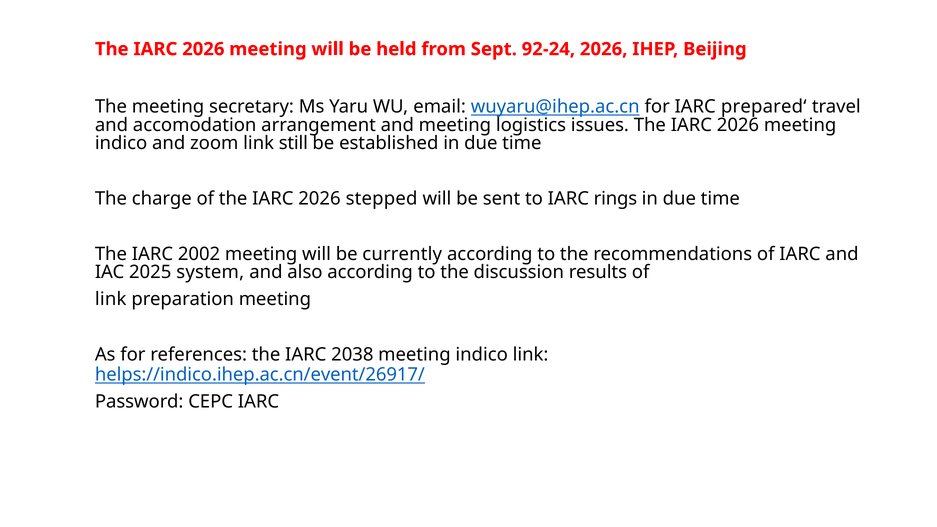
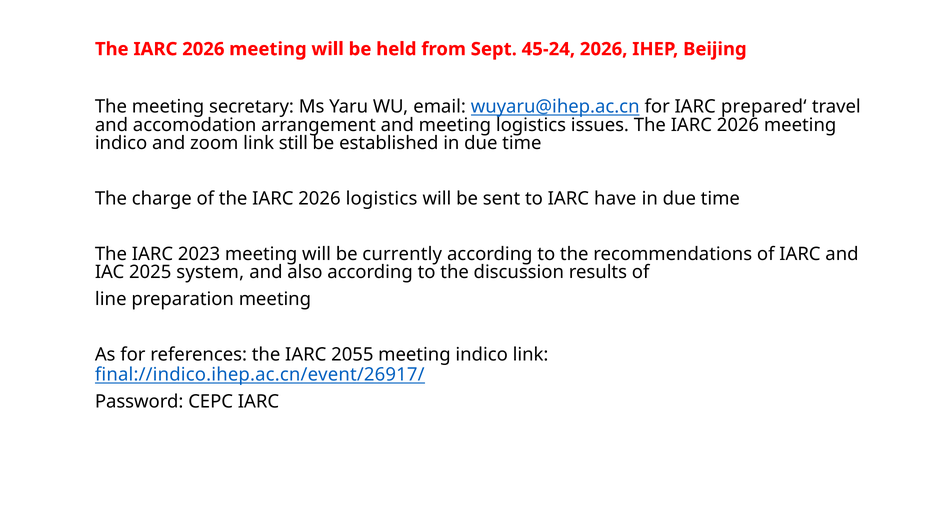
92-24: 92-24 -> 45-24 (548, 49)
2026 stepped: stepped -> logistics (382, 199)
rings: rings -> have (615, 199)
2002: 2002 -> 2023 (199, 254)
link: link -> line (111, 299)
2038: 2038 -> 2055 (352, 355)
helps://indico.ihep.ac.cn/event/26917/: helps://indico.ihep.ac.cn/event/26917/ -> final://indico.ihep.ac.cn/event/26917/ (260, 374)
